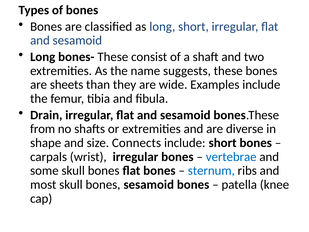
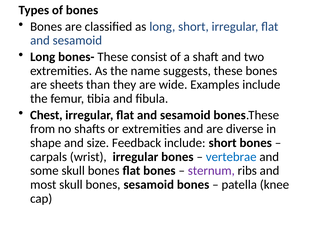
Drain: Drain -> Chest (46, 115)
Connects: Connects -> Feedback (137, 143)
sternum colour: blue -> purple (211, 171)
